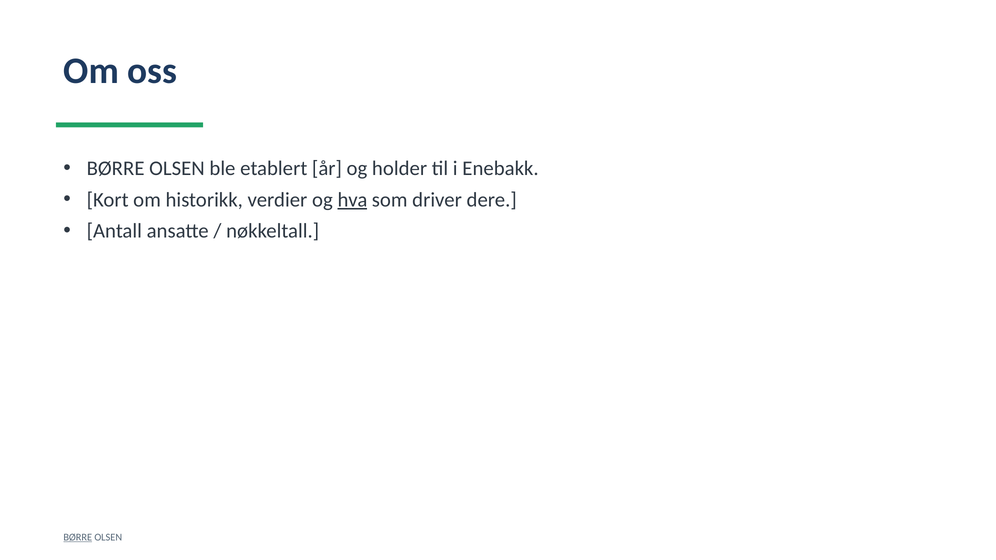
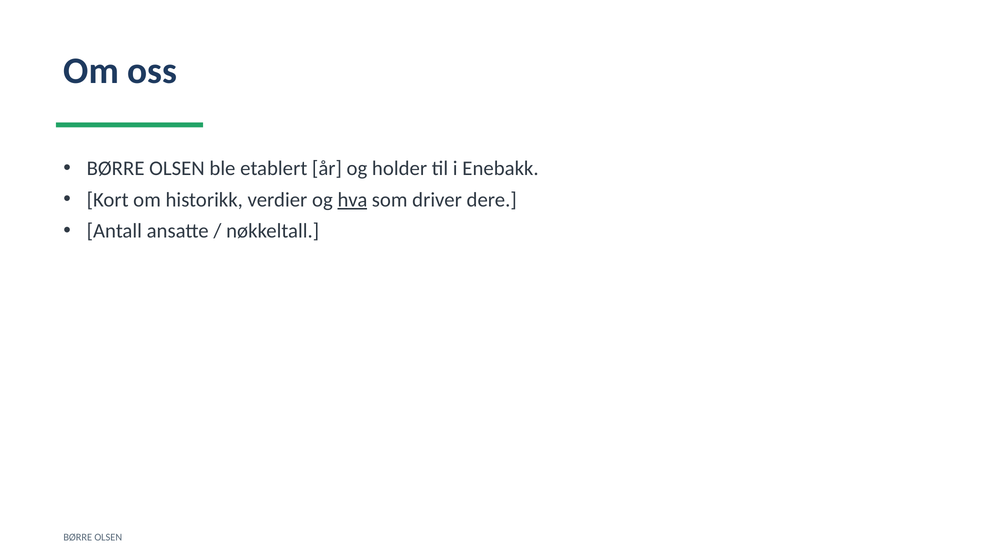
BØRRE underline: present -> none (78, 538)
